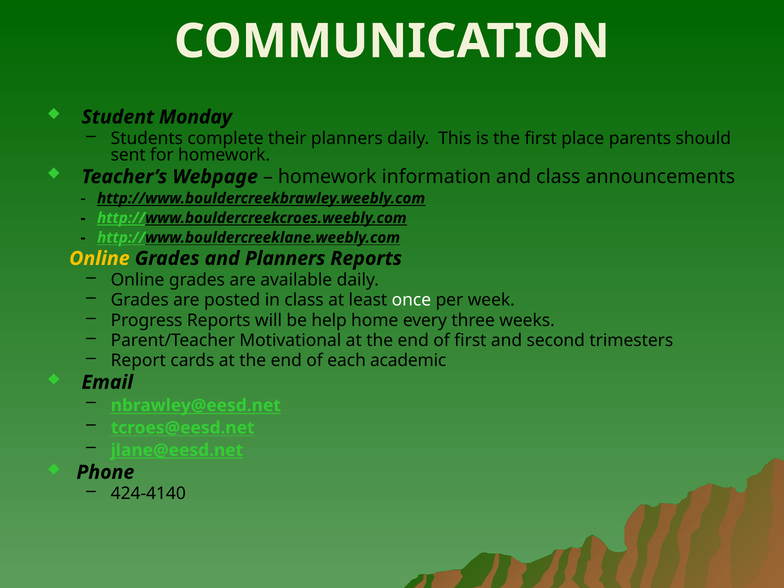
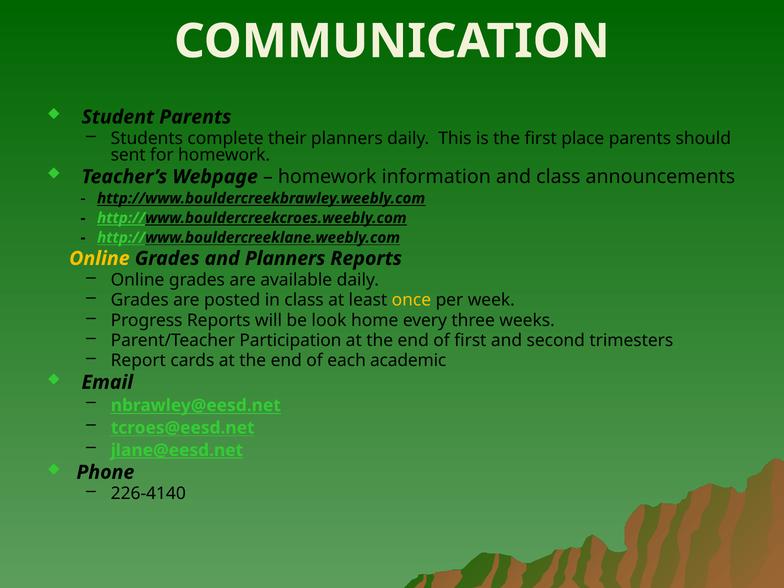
Student Monday: Monday -> Parents (195, 117)
once colour: white -> yellow (411, 300)
help: help -> look (329, 320)
Motivational: Motivational -> Participation (290, 340)
424-4140: 424-4140 -> 226-4140 (148, 494)
